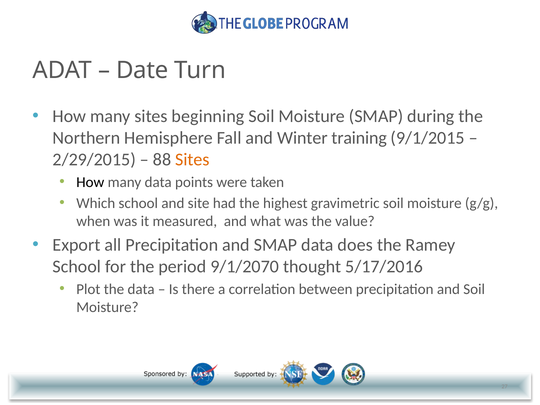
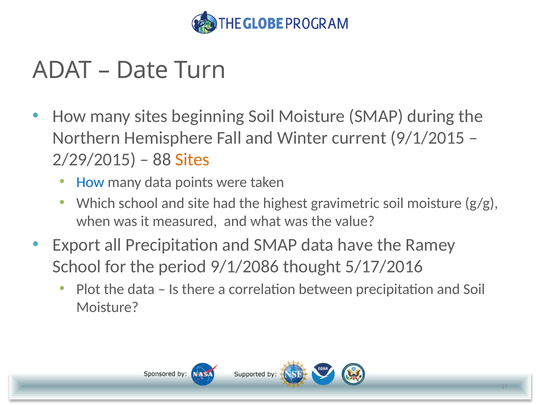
training: training -> current (359, 138)
How colour: black -> blue (90, 182)
does: does -> have (355, 245)
9/1/2070: 9/1/2070 -> 9/1/2086 (245, 266)
